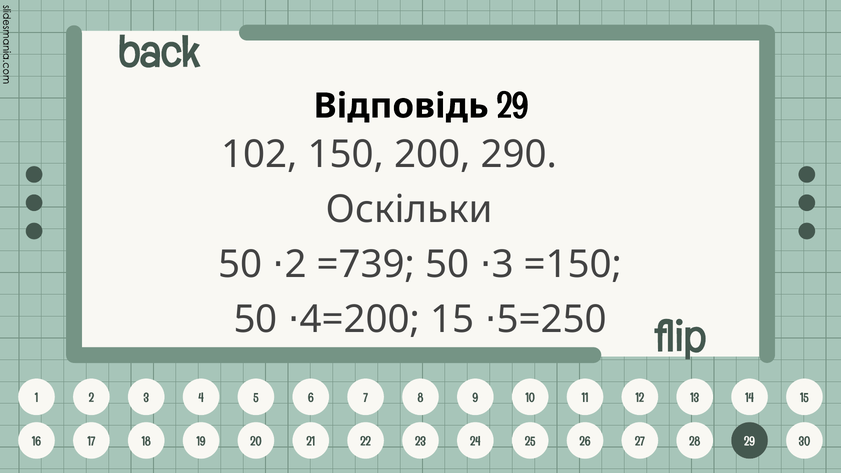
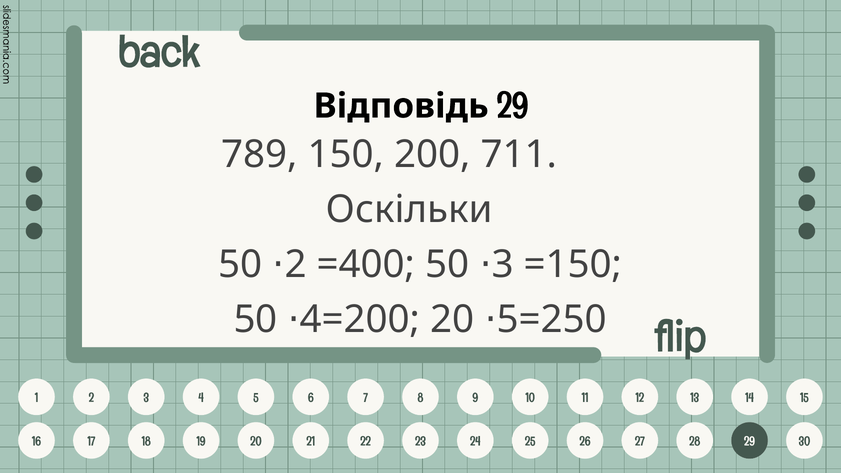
102: 102 -> 789 (259, 155)
290: 290 -> 711 (519, 155)
=739: =739 -> =400 (366, 265)
15: 15 -> 20 (452, 320)
